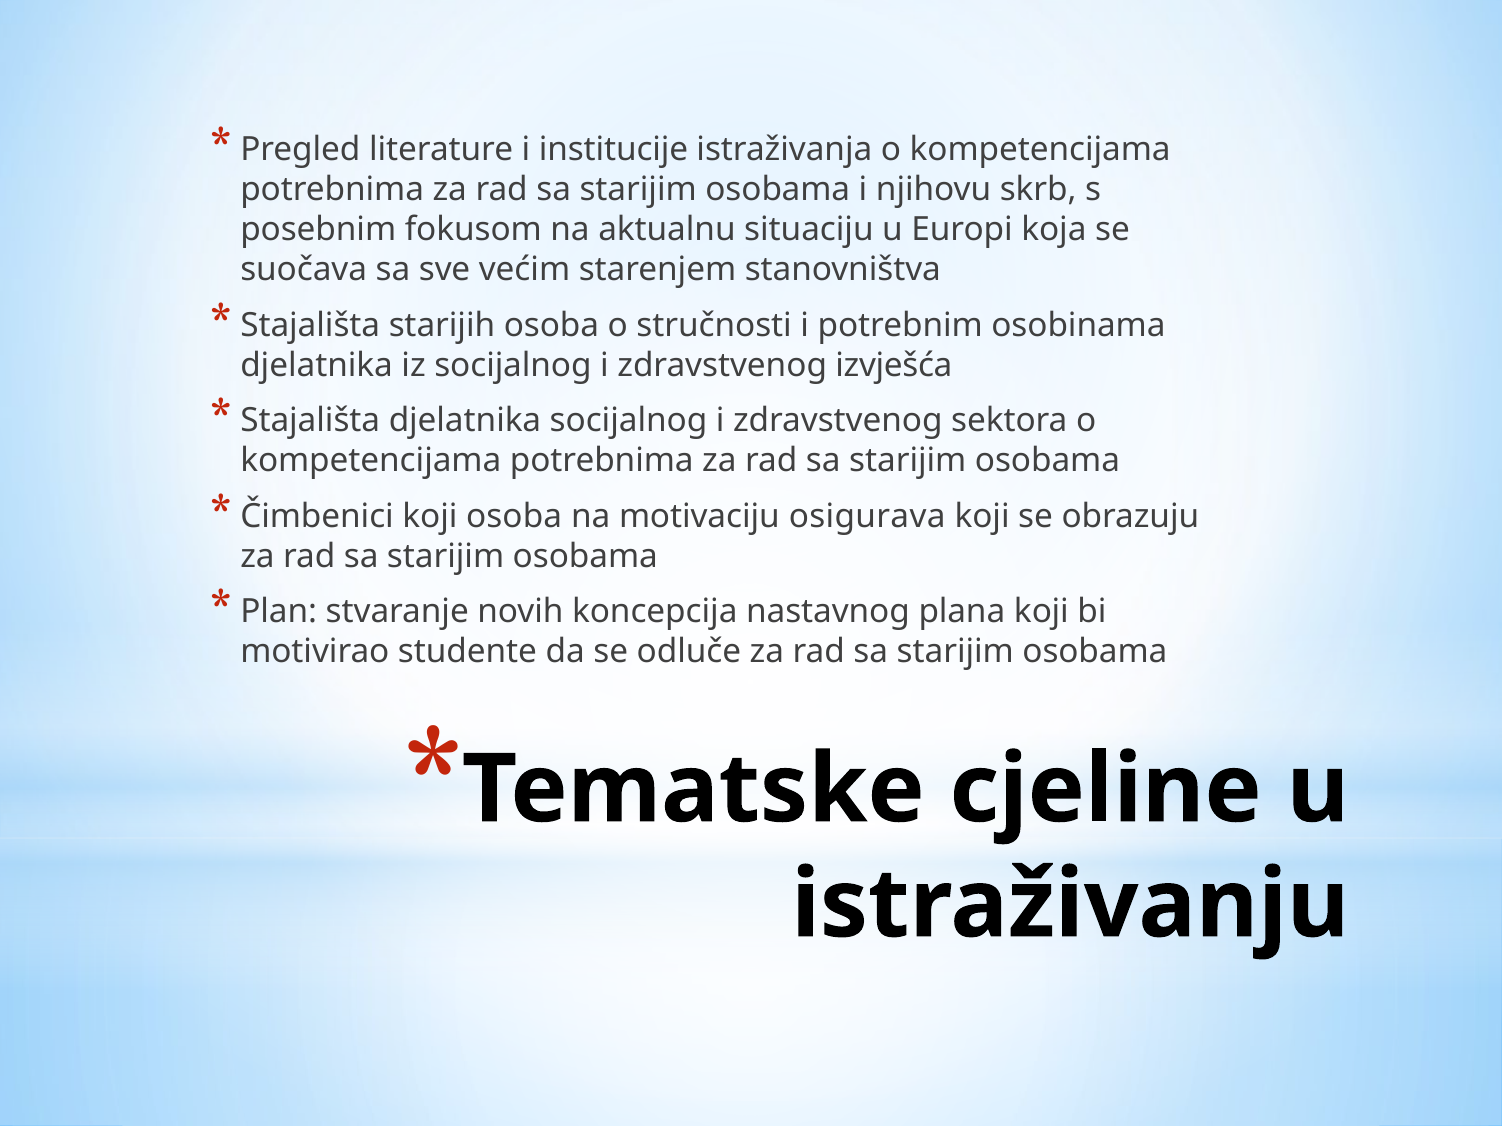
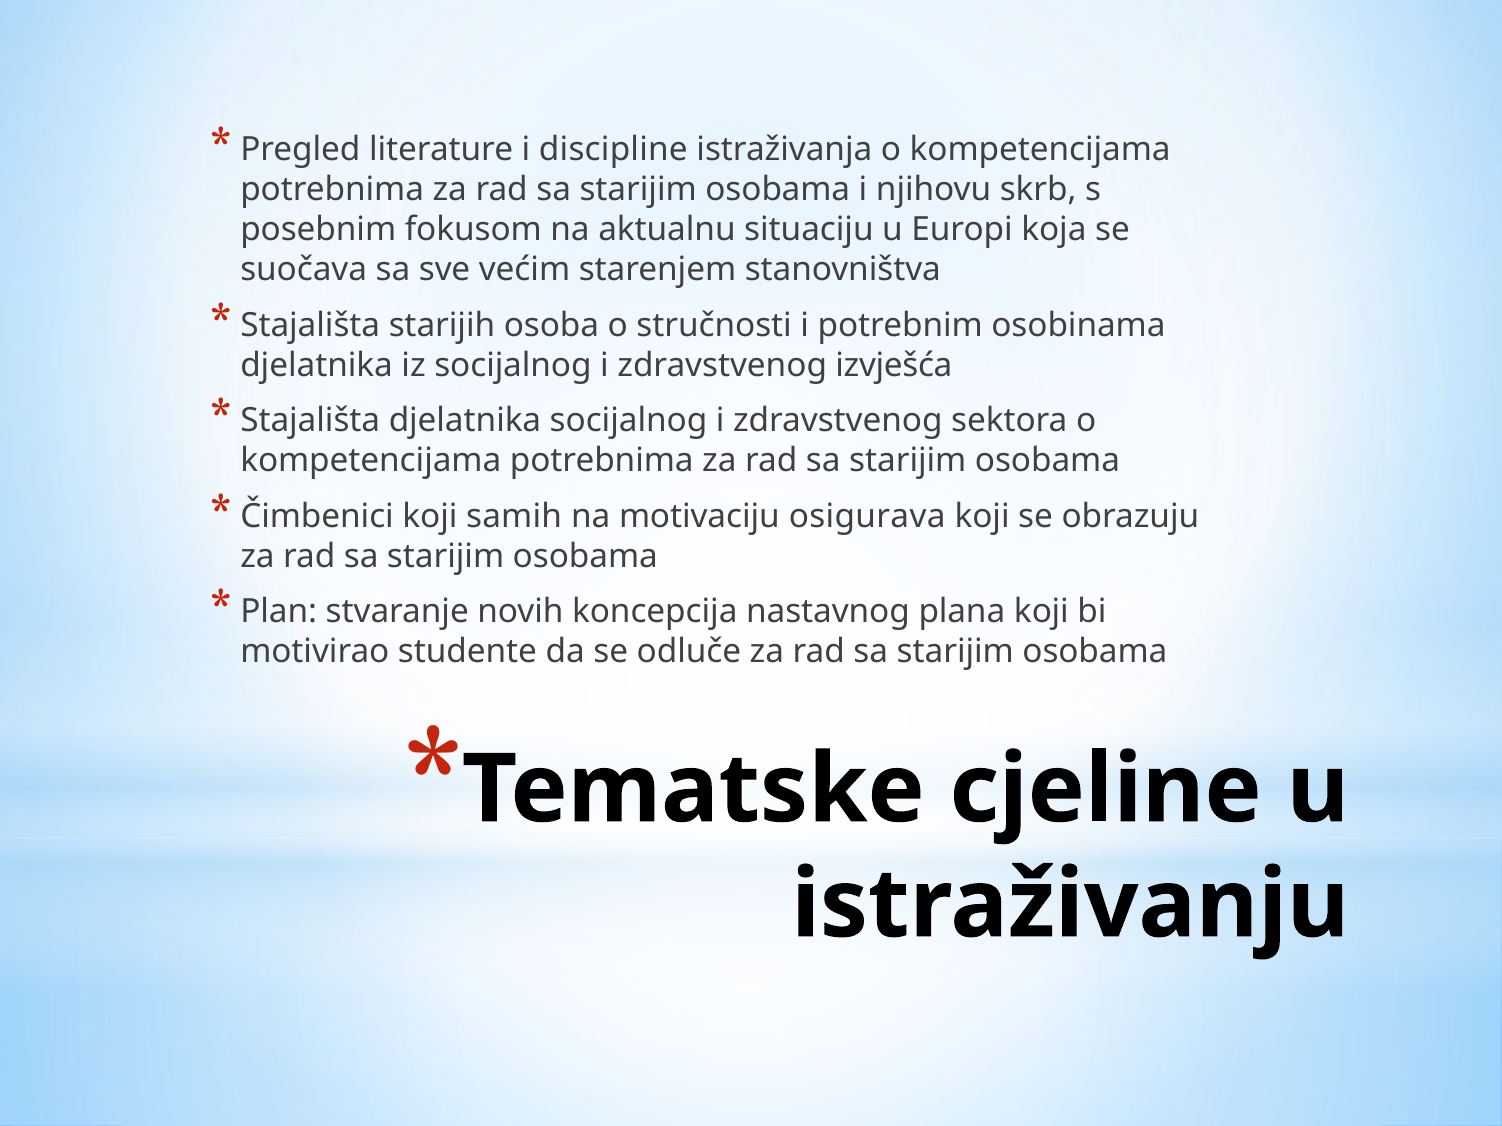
institucije: institucije -> discipline (613, 150)
koji osoba: osoba -> samih (514, 517)
